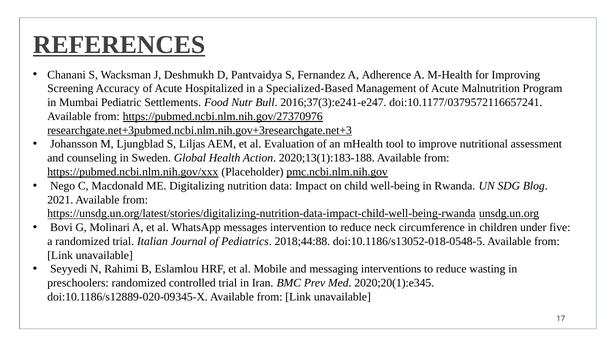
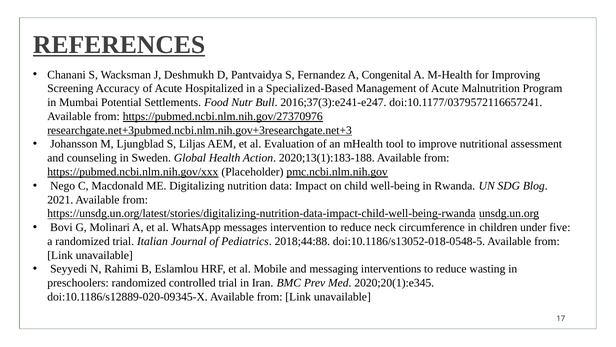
Adherence: Adherence -> Congenital (387, 75)
Pediatric: Pediatric -> Potential (121, 102)
